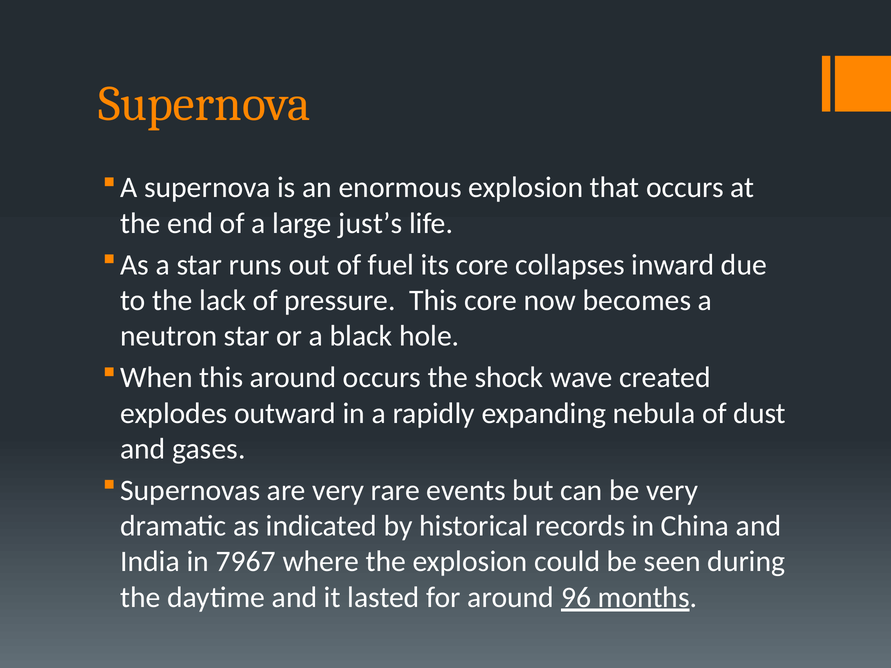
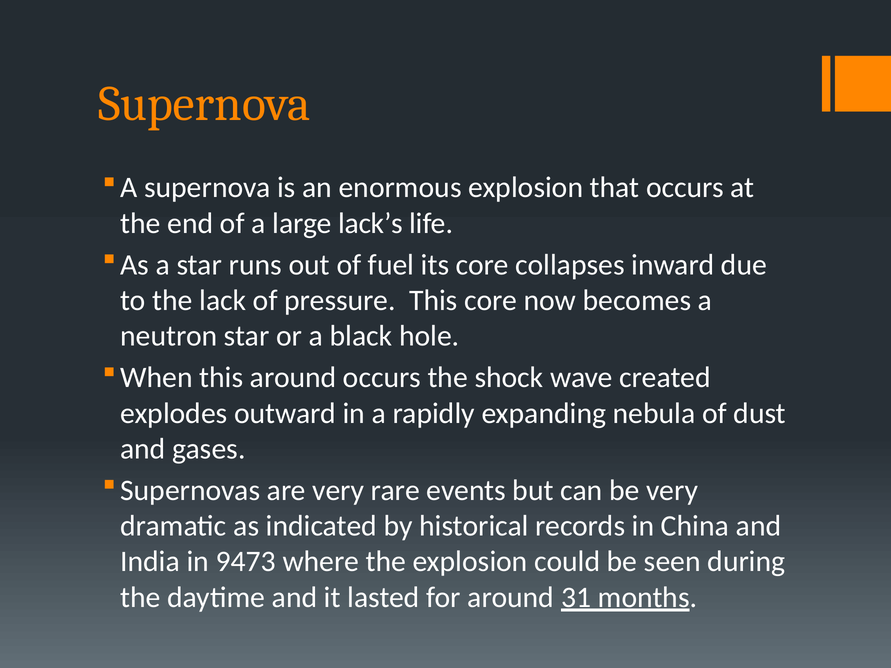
just’s: just’s -> lack’s (370, 223)
7967: 7967 -> 9473 (246, 562)
96: 96 -> 31 (576, 598)
